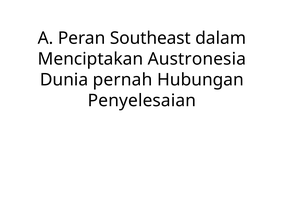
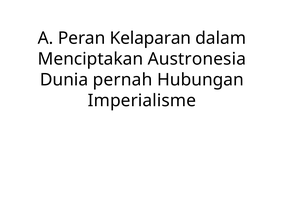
Southeast: Southeast -> Kelaparan (150, 38)
Penyelesaian: Penyelesaian -> Imperialisme (142, 101)
